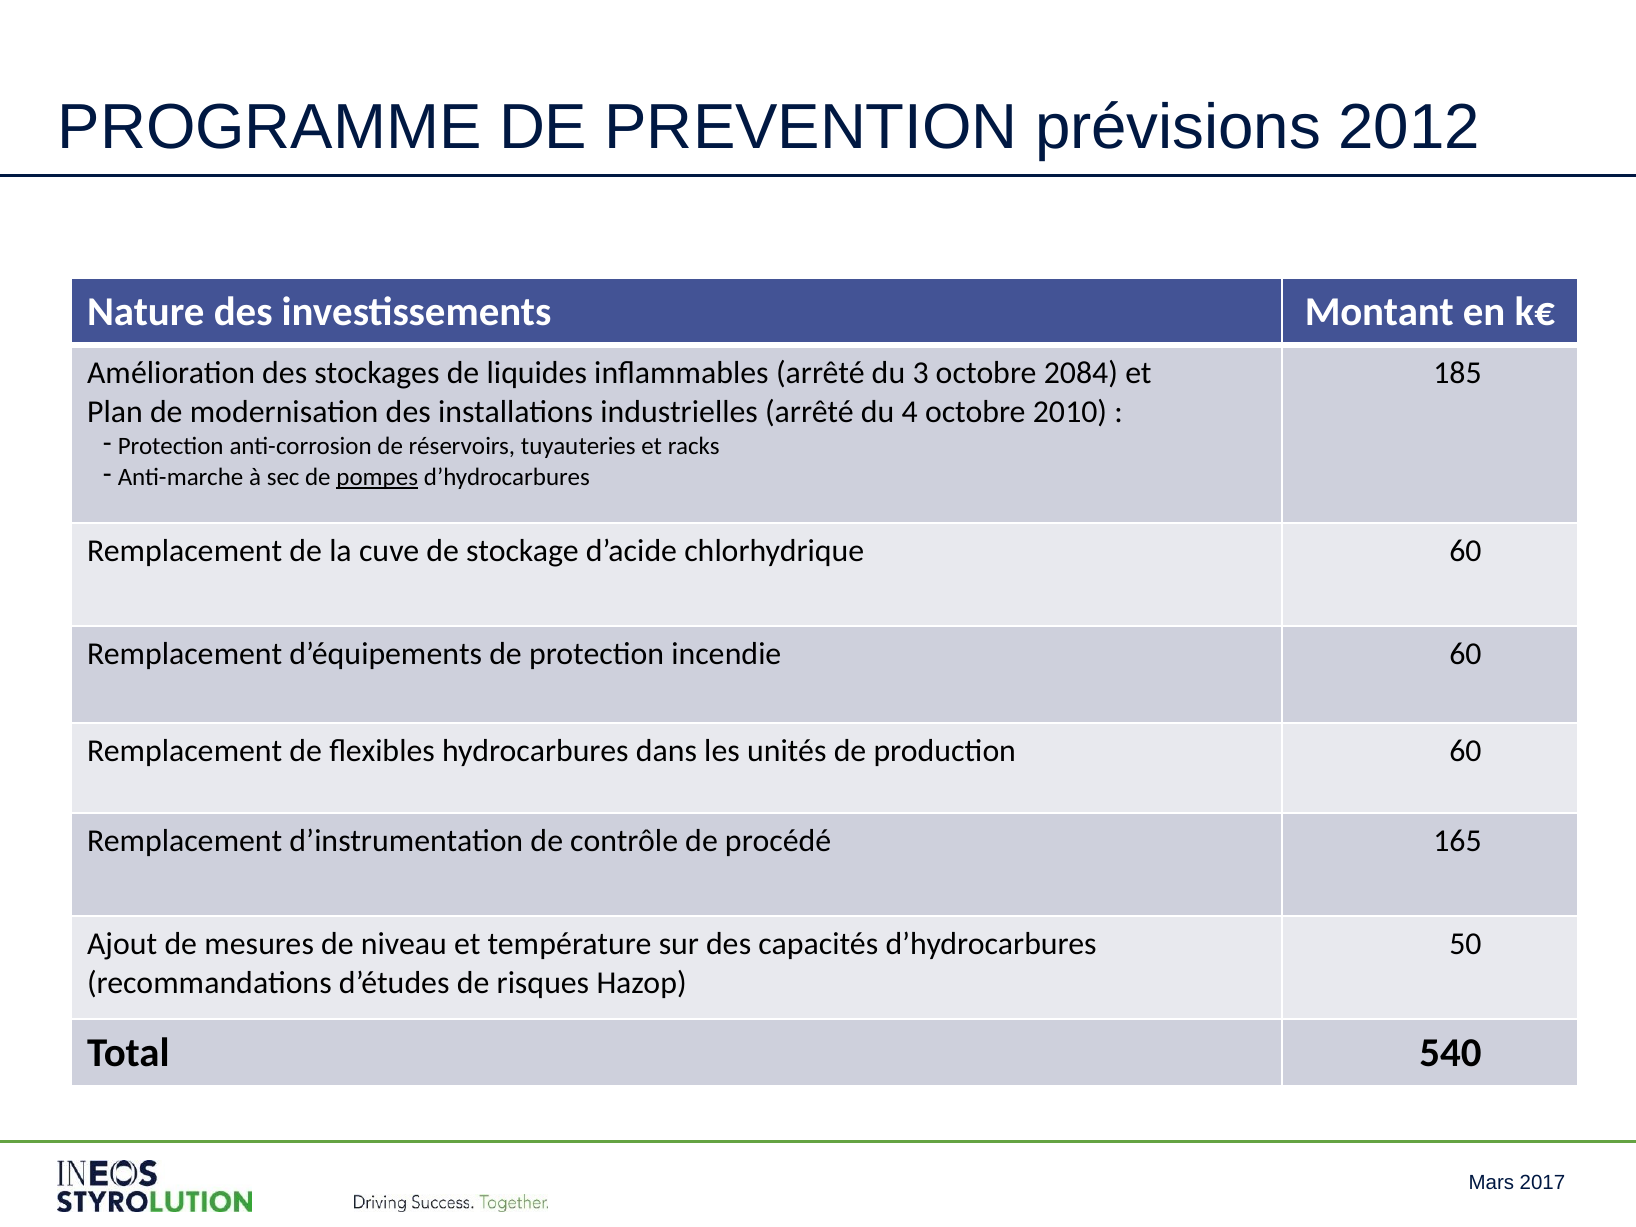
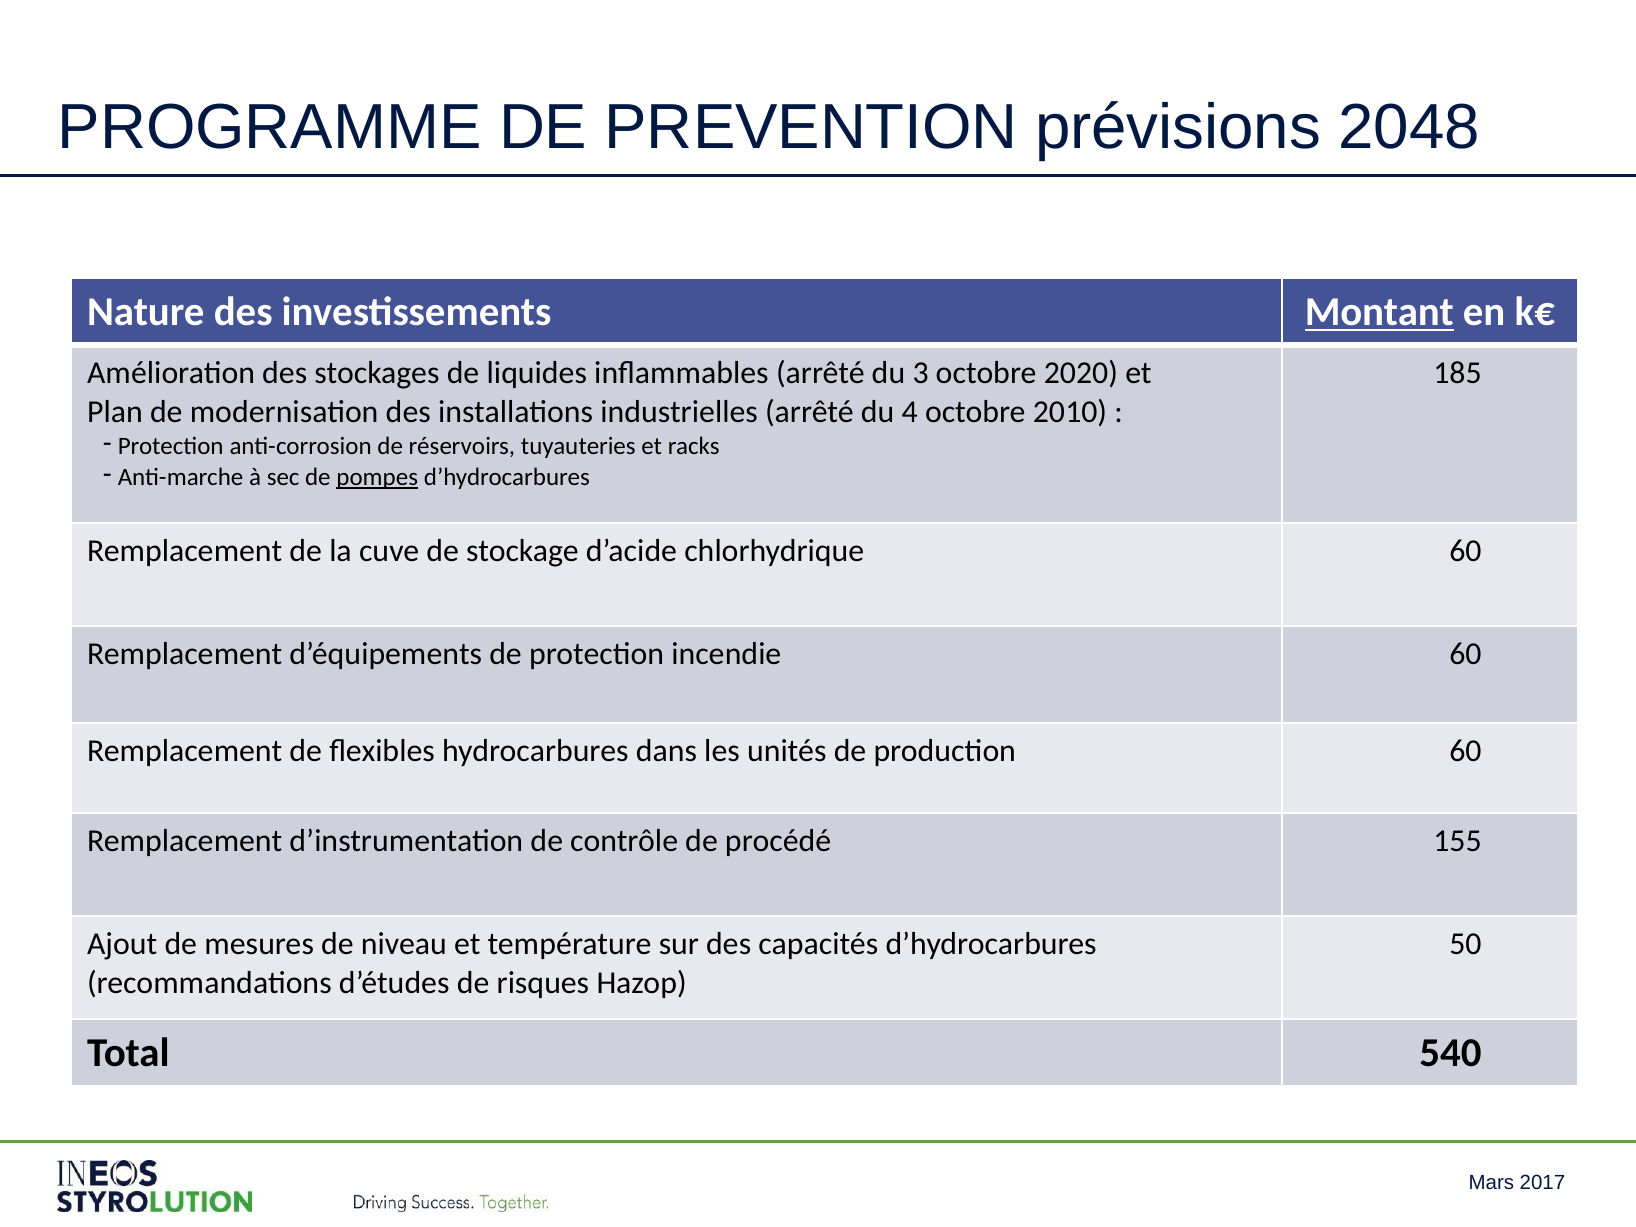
2012: 2012 -> 2048 (1409, 128)
Montant underline: none -> present (1379, 312)
2084: 2084 -> 2020 (1081, 373)
165: 165 -> 155 (1457, 841)
